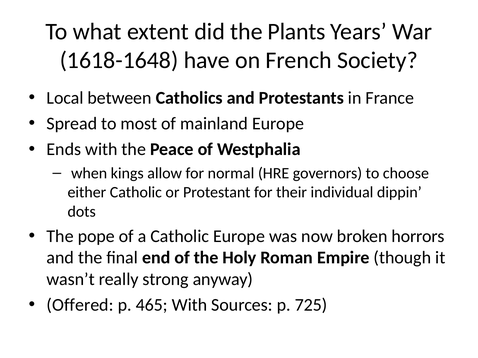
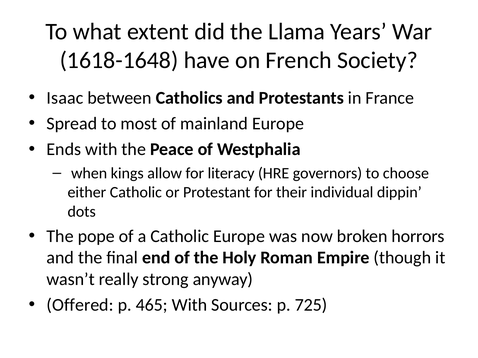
Plants: Plants -> Llama (297, 32)
Local: Local -> Isaac (65, 98)
normal: normal -> literacy (231, 174)
